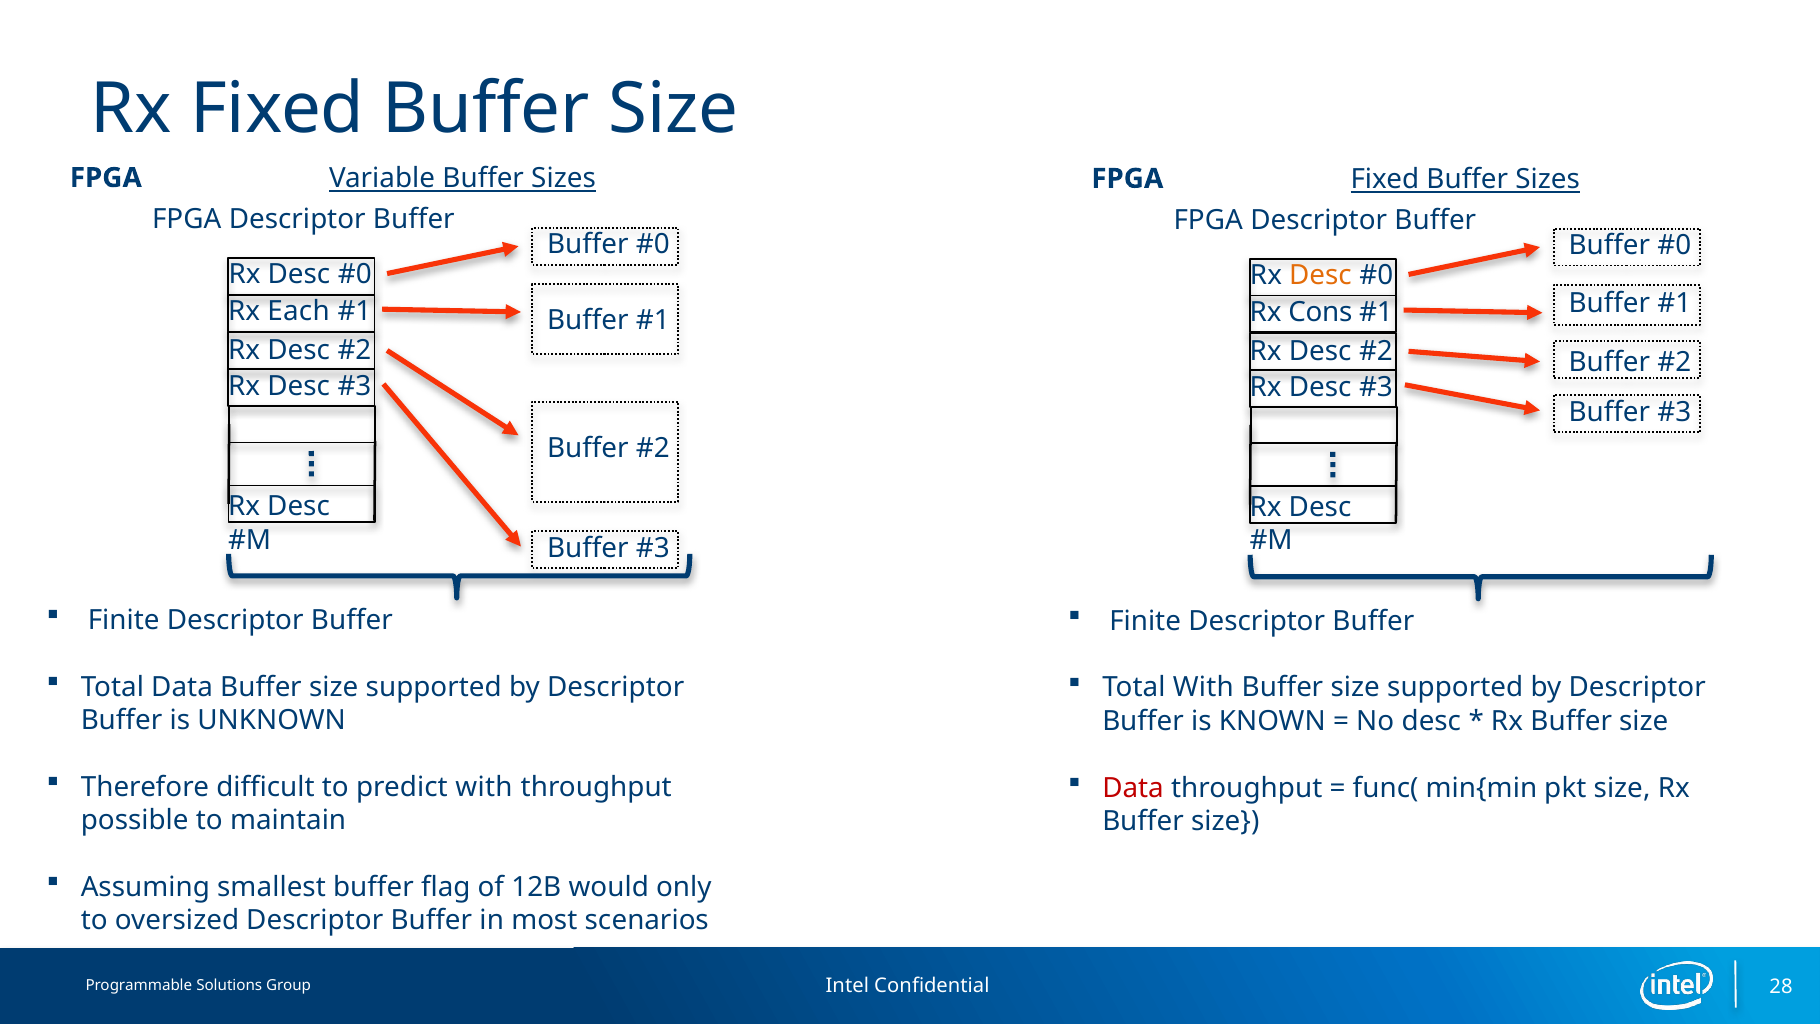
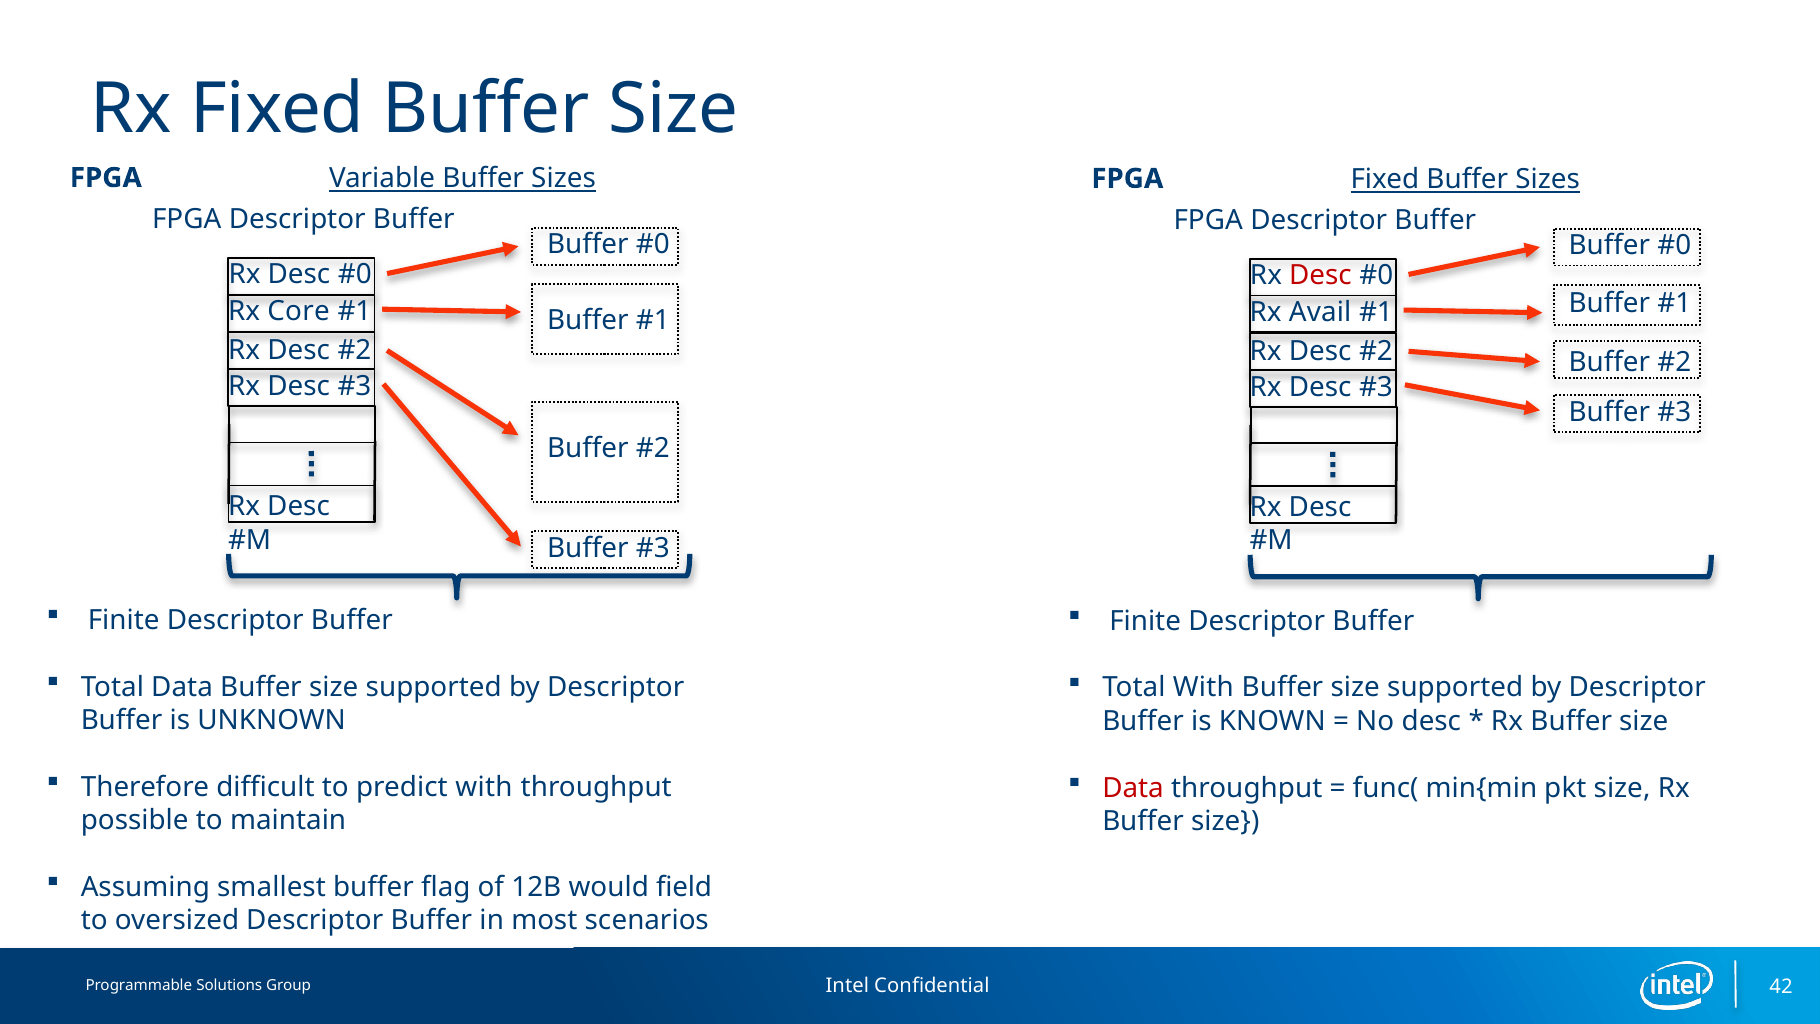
Desc colour: orange -> red (1320, 275)
Each: Each -> Core (299, 312)
Cons: Cons -> Avail (1320, 313)
only: only -> field (684, 887)
28: 28 -> 42 (1781, 987)
